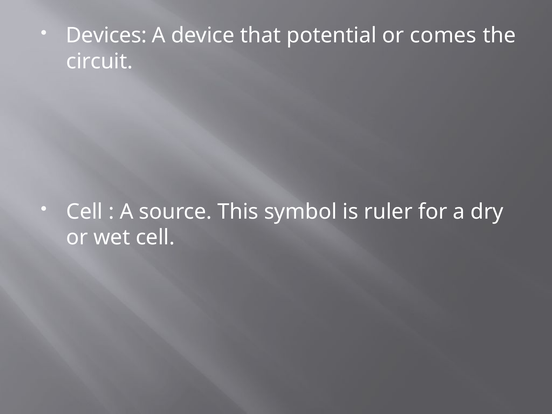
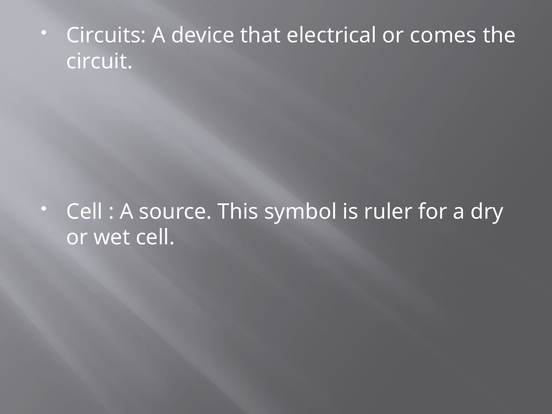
Devices: Devices -> Circuits (106, 36)
potential: potential -> electrical (332, 36)
